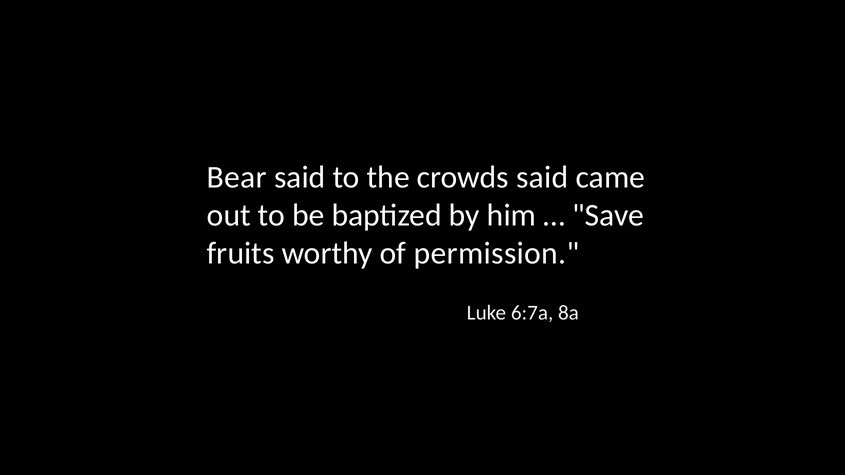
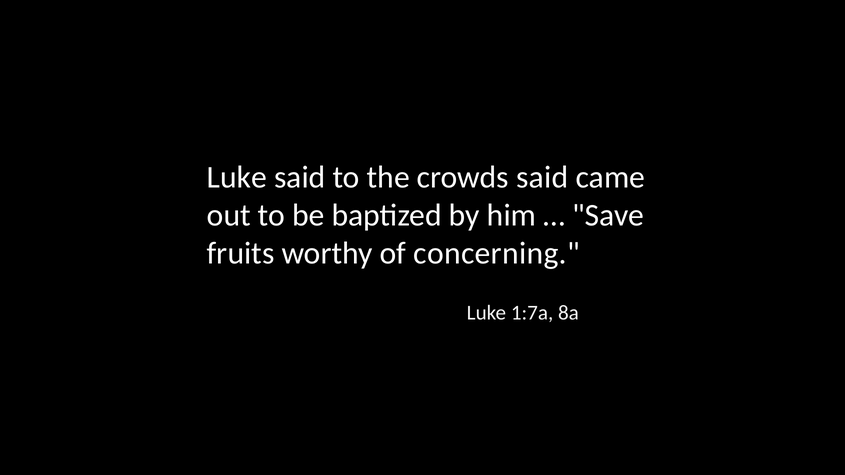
Bear: Bear -> Luke (237, 177)
permission: permission -> concerning (497, 254)
6:7a: 6:7a -> 1:7a (532, 313)
